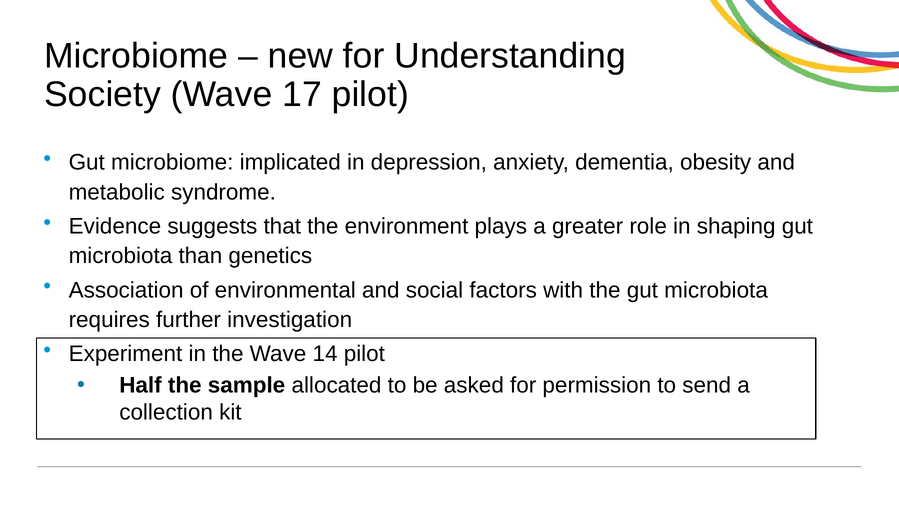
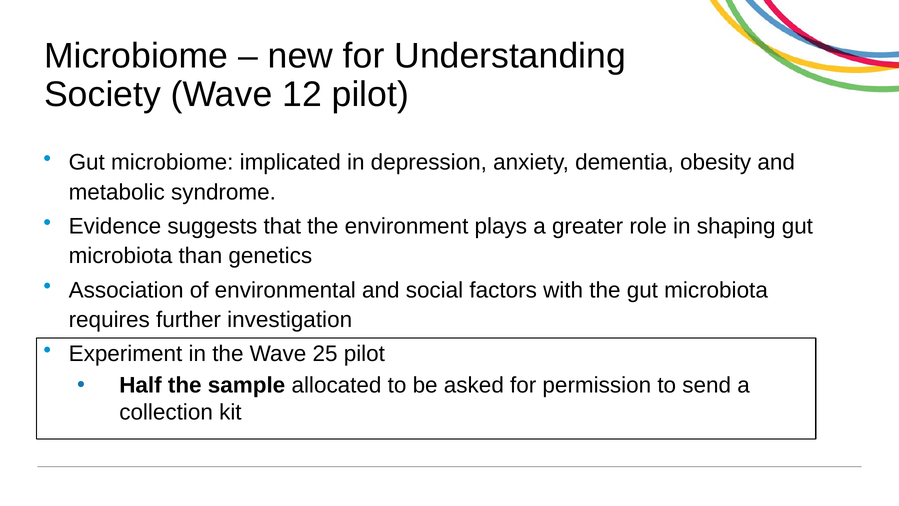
17: 17 -> 12 (302, 95)
14: 14 -> 25 (325, 354)
